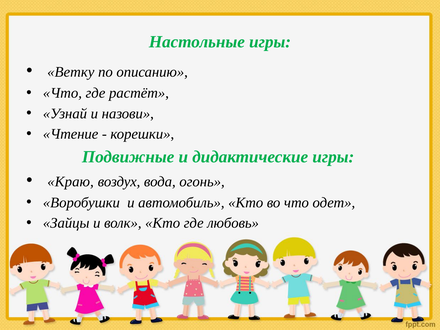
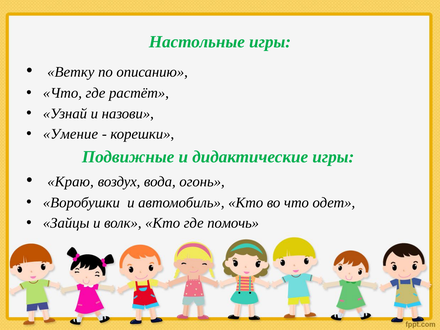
Чтение: Чтение -> Умение (71, 134)
любовь: любовь -> помочь (233, 223)
